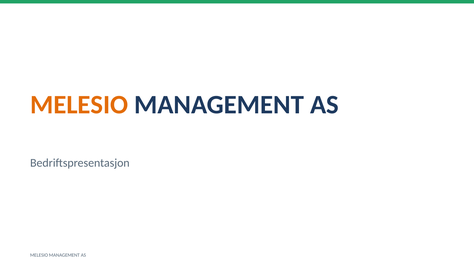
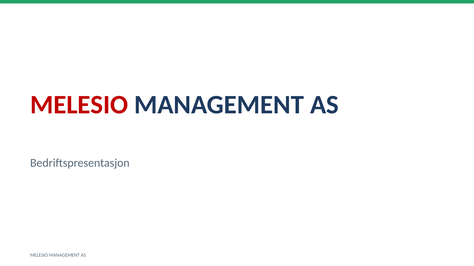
MELESIO colour: orange -> red (79, 105)
